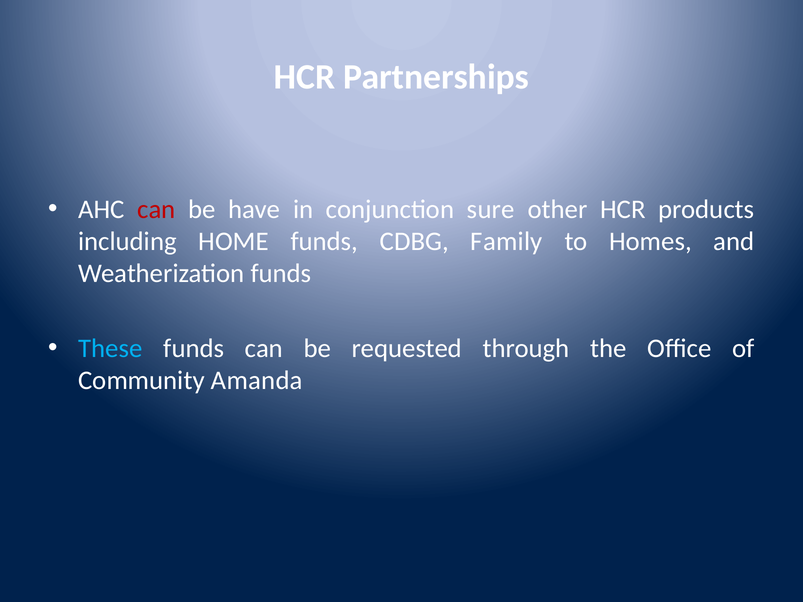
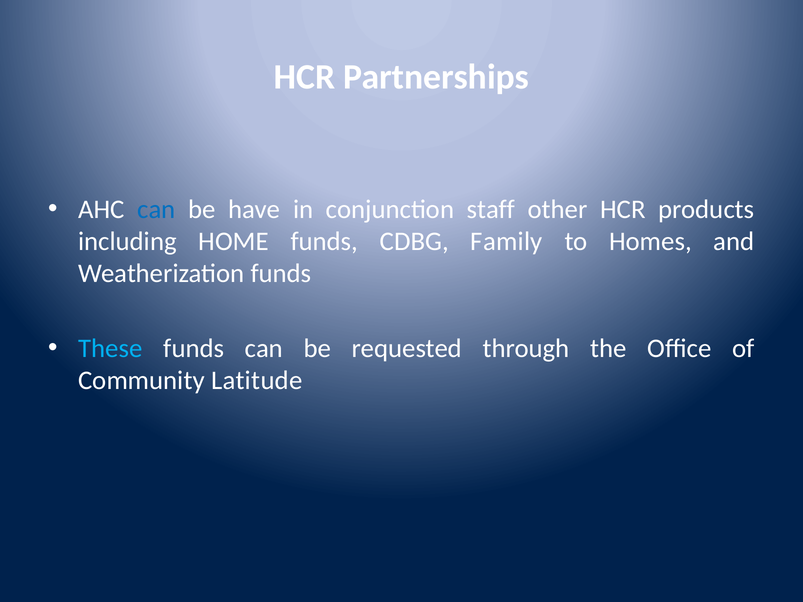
can colour: red -> blue (156, 209)
sure: sure -> staff (491, 209)
Amanda: Amanda -> Latitude (257, 381)
